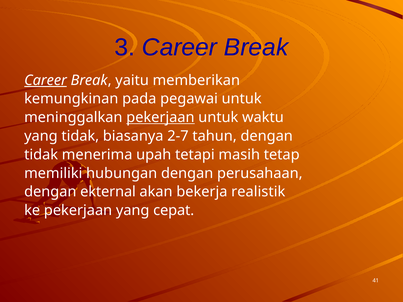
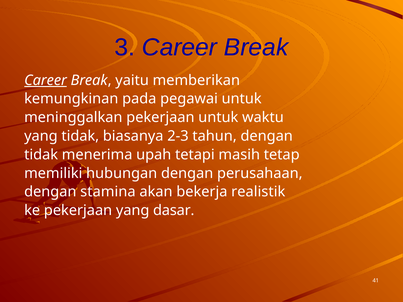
pekerjaan underline: present -> none (160, 118)
2-7: 2-7 -> 2-3 (178, 136)
ekternal: ekternal -> stamina (108, 192)
cepat: cepat -> dasar (174, 211)
